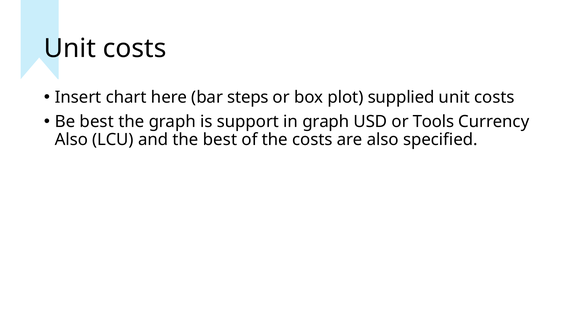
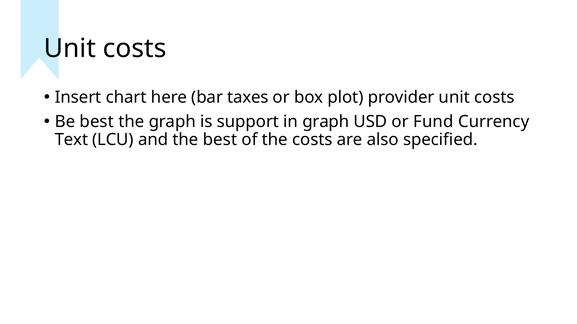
steps: steps -> taxes (248, 98)
supplied: supplied -> provider (401, 98)
Tools: Tools -> Fund (433, 122)
Also: Also -> Text (71, 140)
